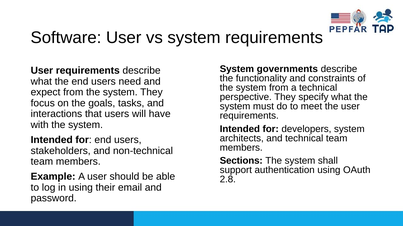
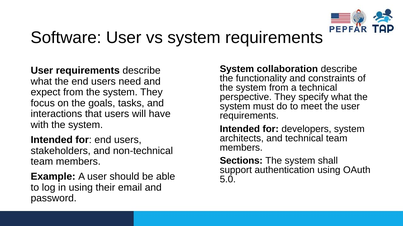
governments: governments -> collaboration (287, 69)
2.8: 2.8 -> 5.0 (228, 180)
